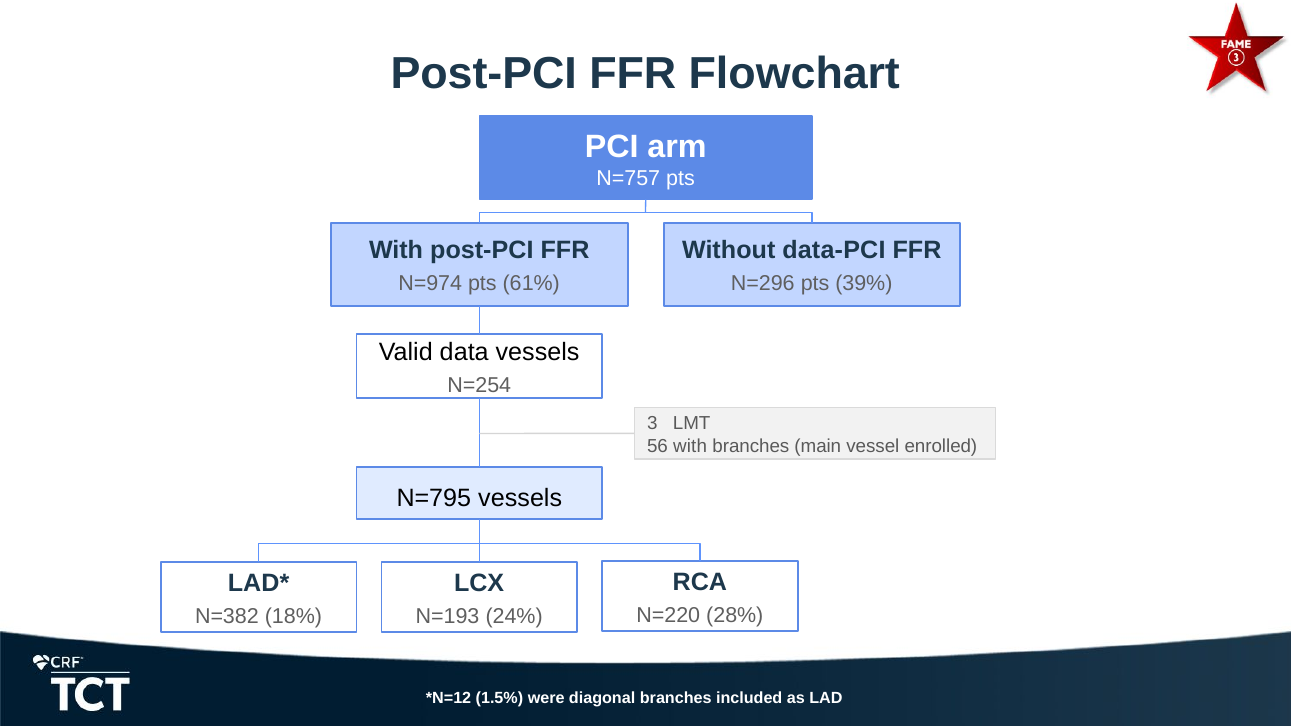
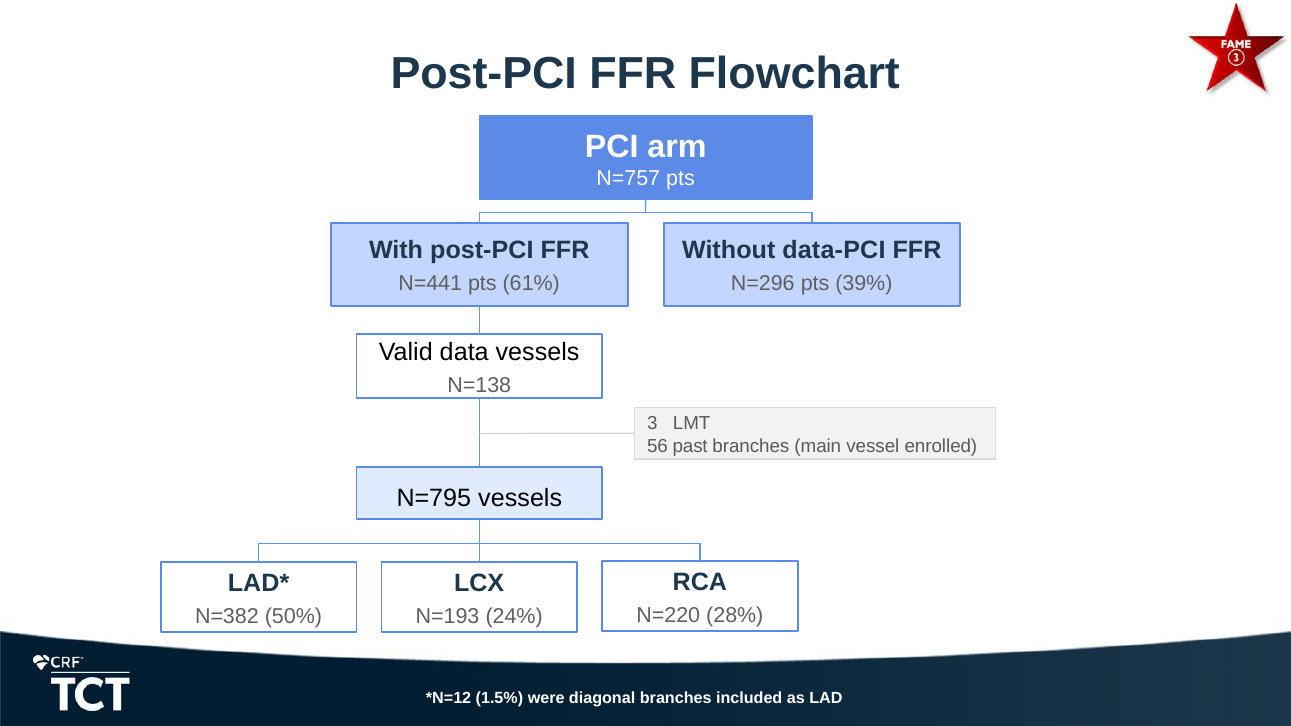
N=974: N=974 -> N=441 (430, 284)
N=254: N=254 -> N=138 (479, 385)
56 with: with -> past (690, 446)
18%: 18% -> 50% (293, 616)
